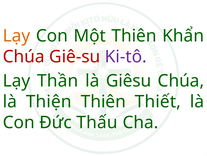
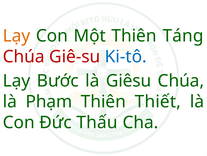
Khẩn: Khẩn -> Táng (183, 36)
Ki-tô colour: purple -> blue (126, 56)
Thần: Thần -> Bước (58, 81)
Thiện: Thiện -> Phạm (49, 101)
